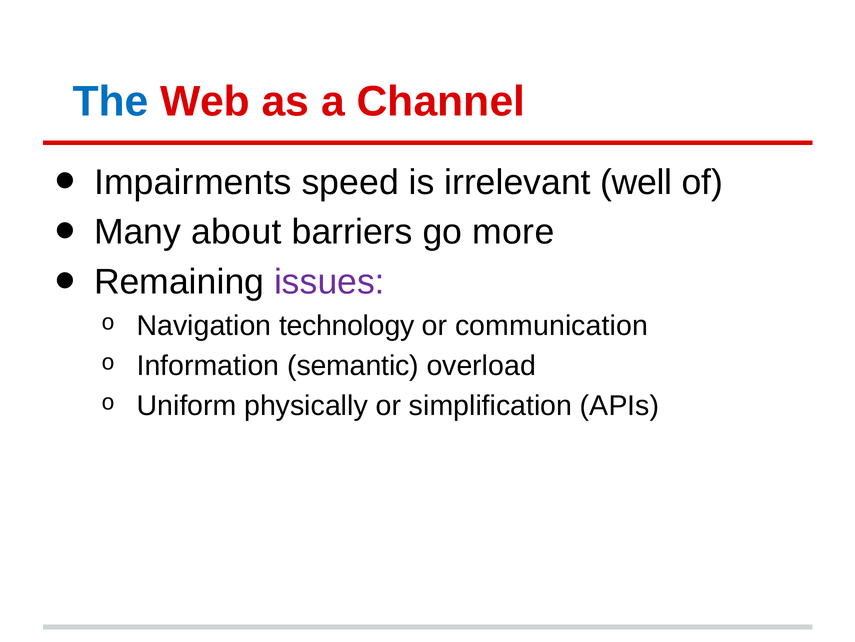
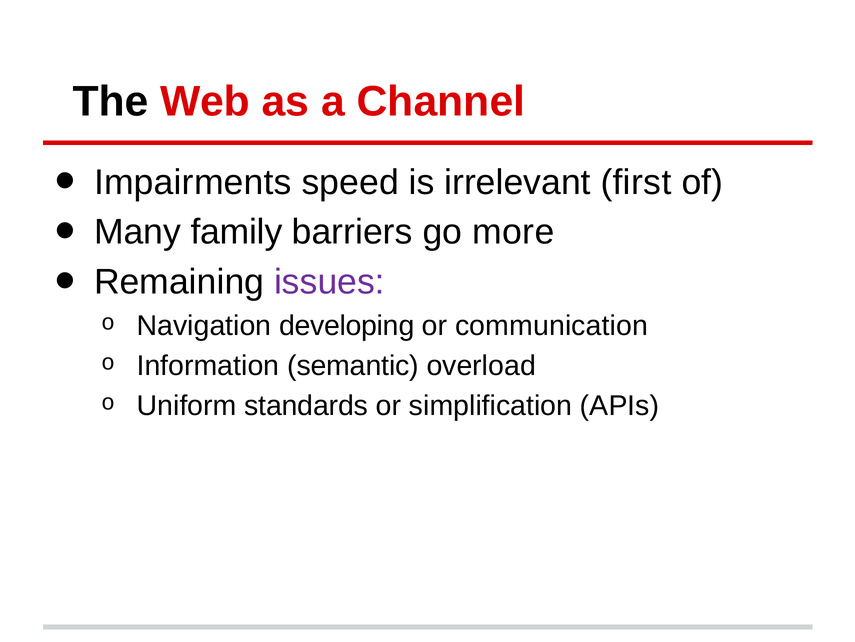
The colour: blue -> black (111, 101)
well: well -> first (636, 182)
about: about -> family (237, 232)
technology: technology -> developing (347, 325)
physically: physically -> standards (306, 405)
